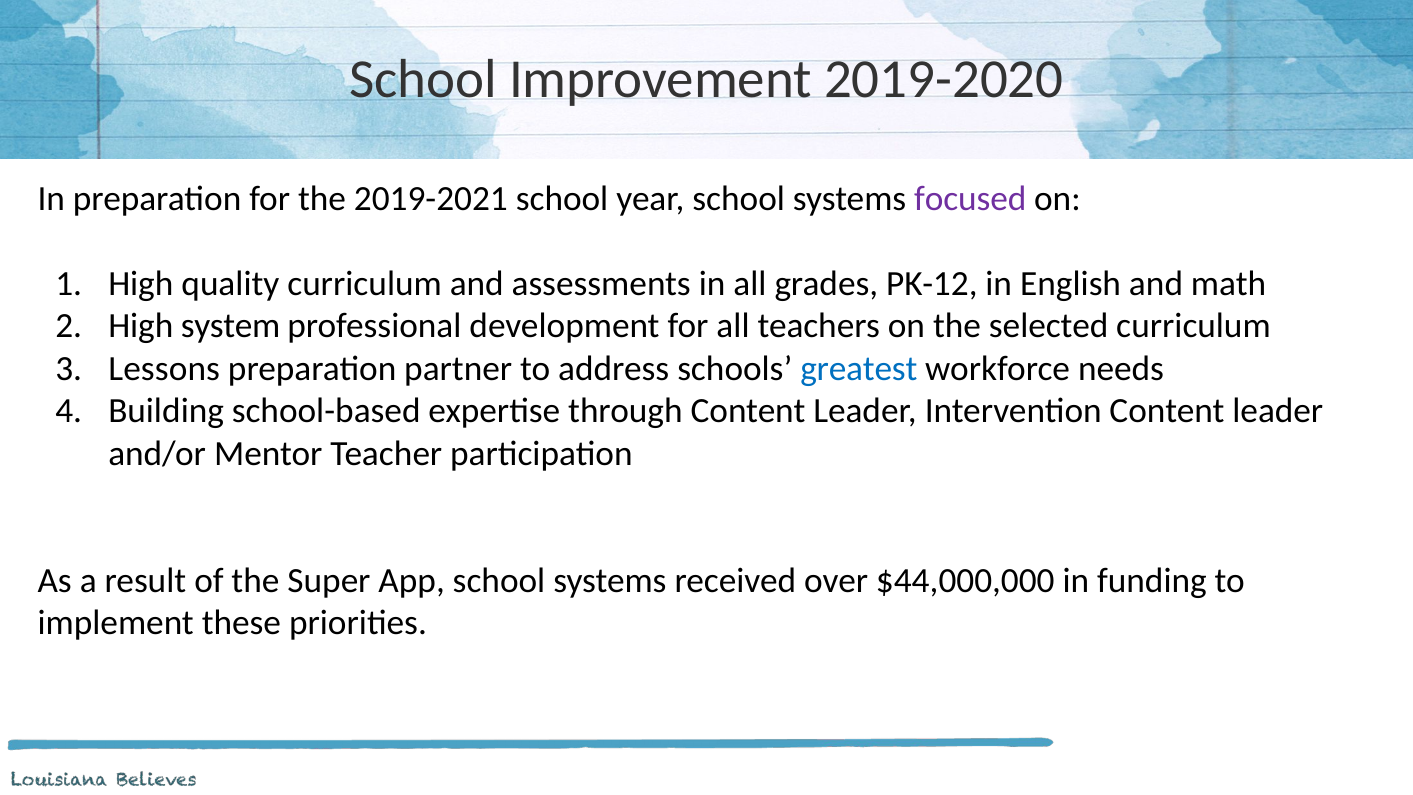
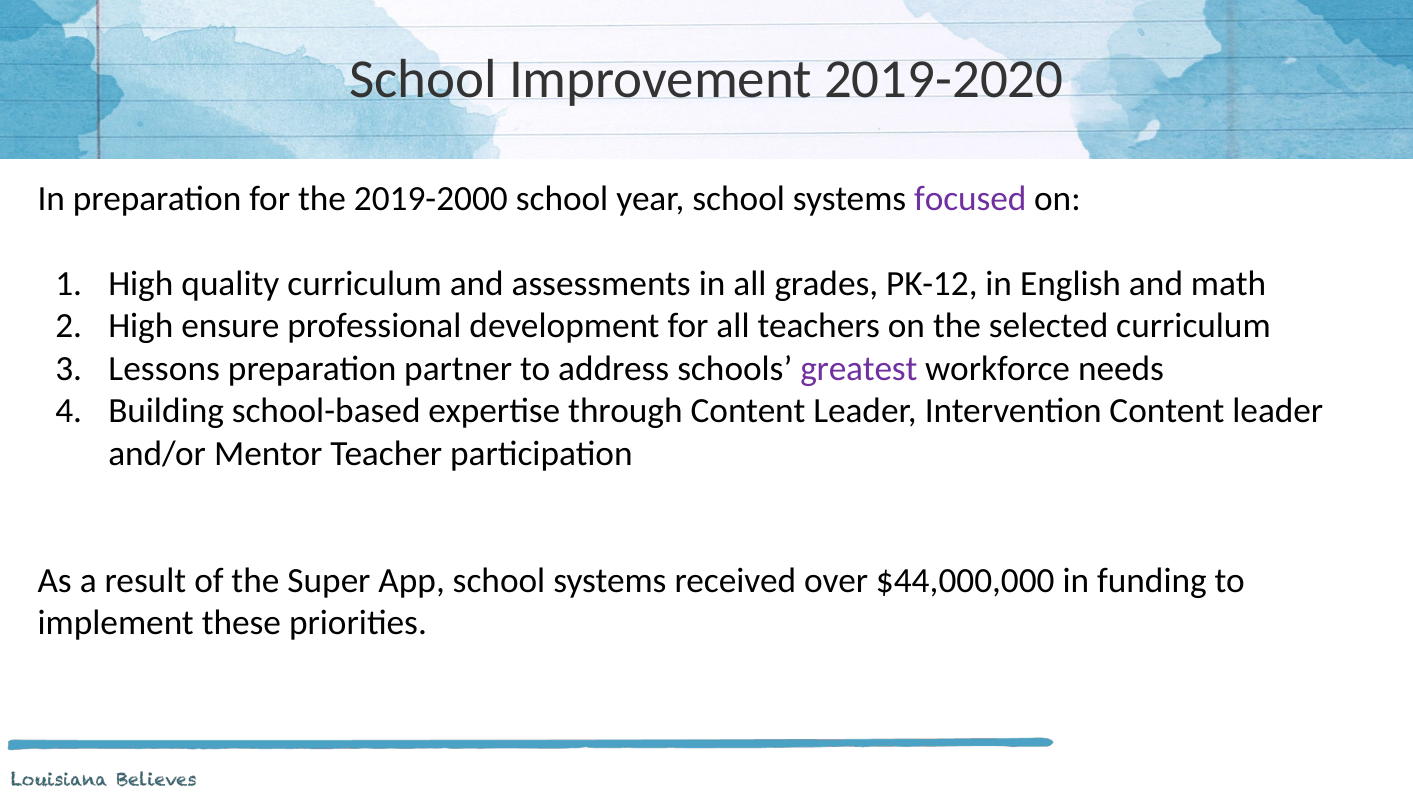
2019-2021: 2019-2021 -> 2019-2000 (431, 199)
system: system -> ensure (230, 326)
greatest colour: blue -> purple (859, 369)
